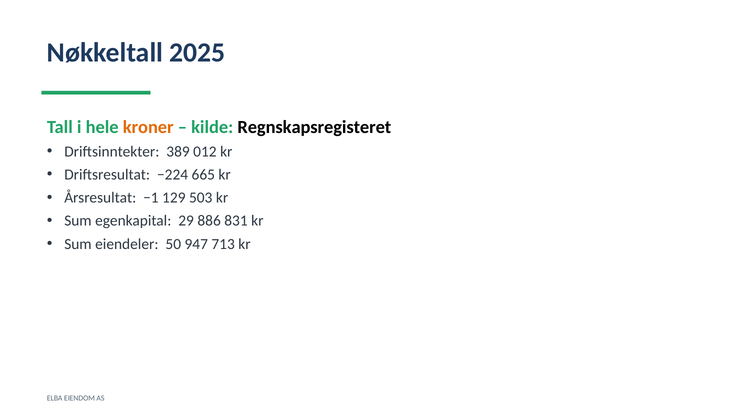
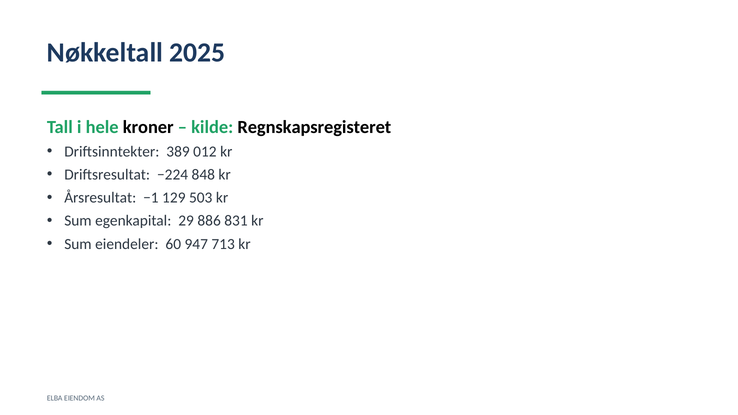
kroner colour: orange -> black (148, 127)
665: 665 -> 848 (203, 175)
50: 50 -> 60 (173, 244)
